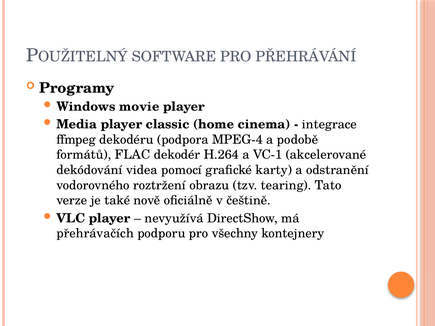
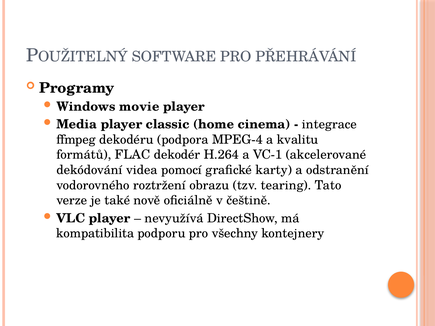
podobě: podobě -> kvalitu (298, 140)
přehrávačích: přehrávačích -> kompatibilita (95, 234)
